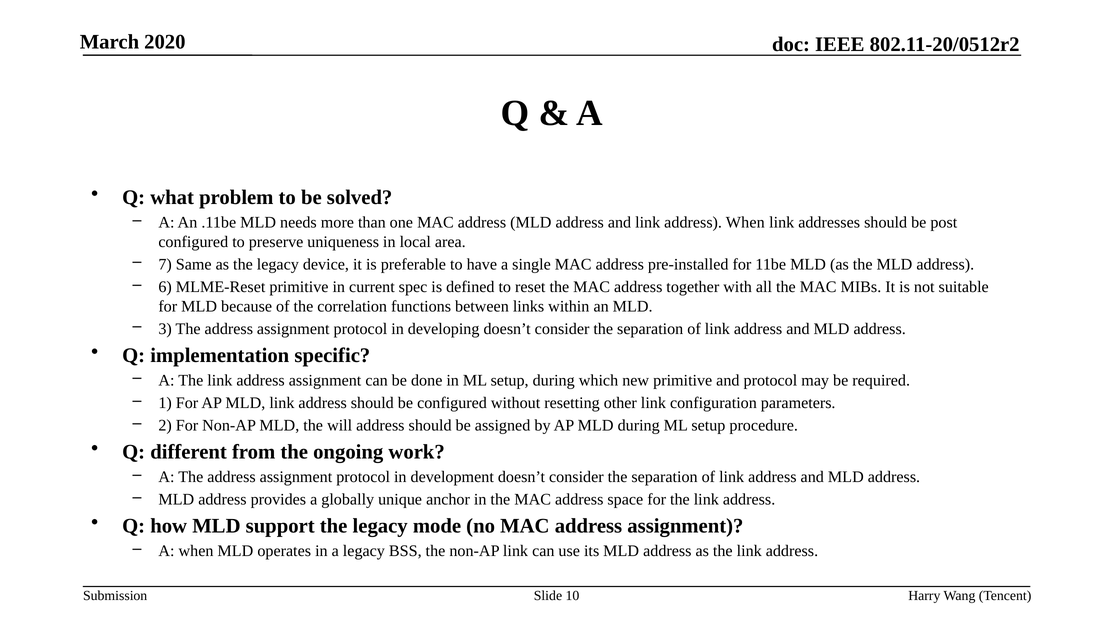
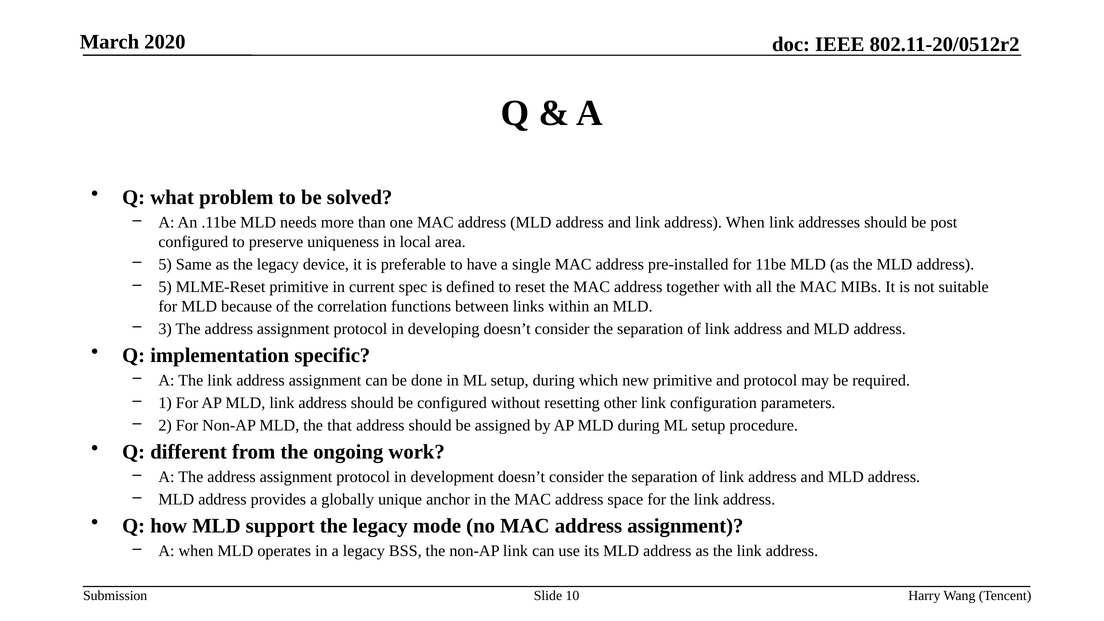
7: 7 -> 5 (165, 264)
6: 6 -> 5 (165, 287)
will: will -> that (340, 425)
